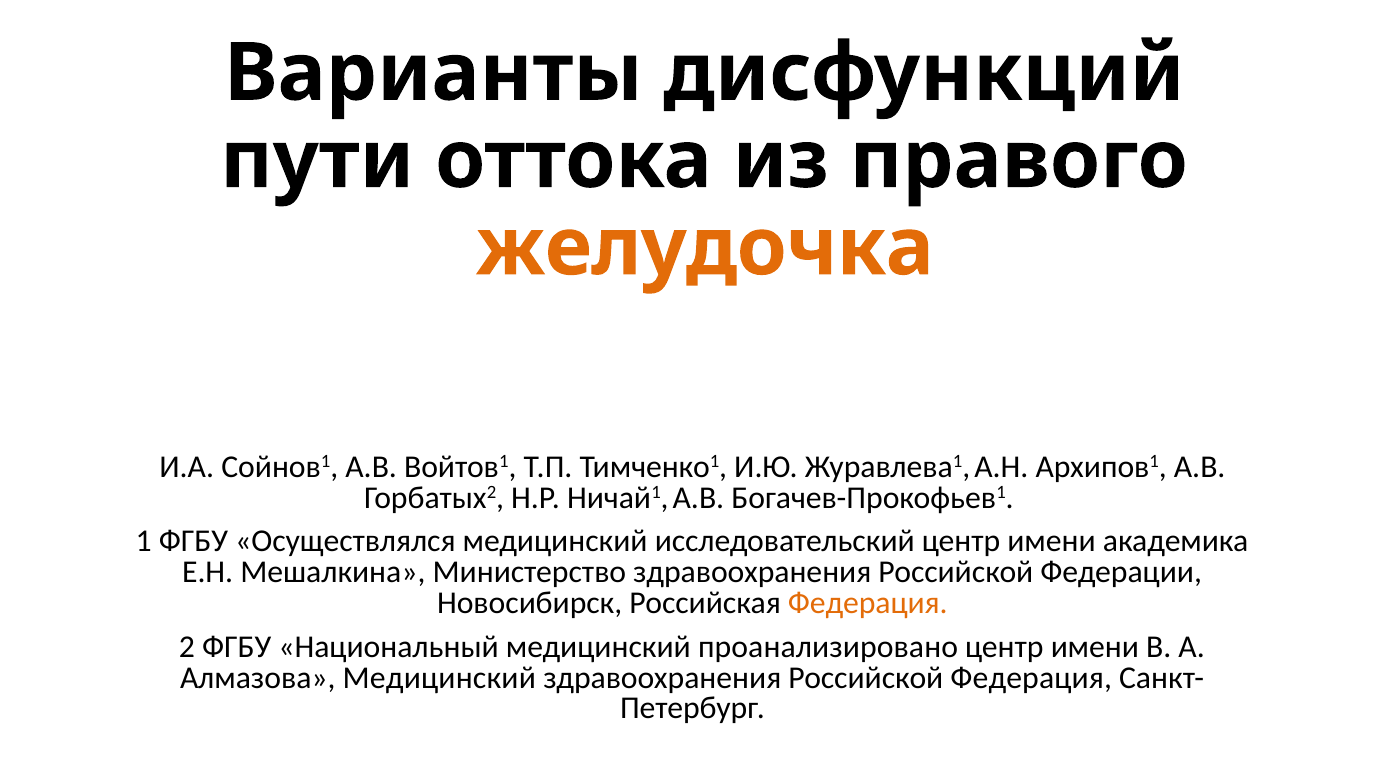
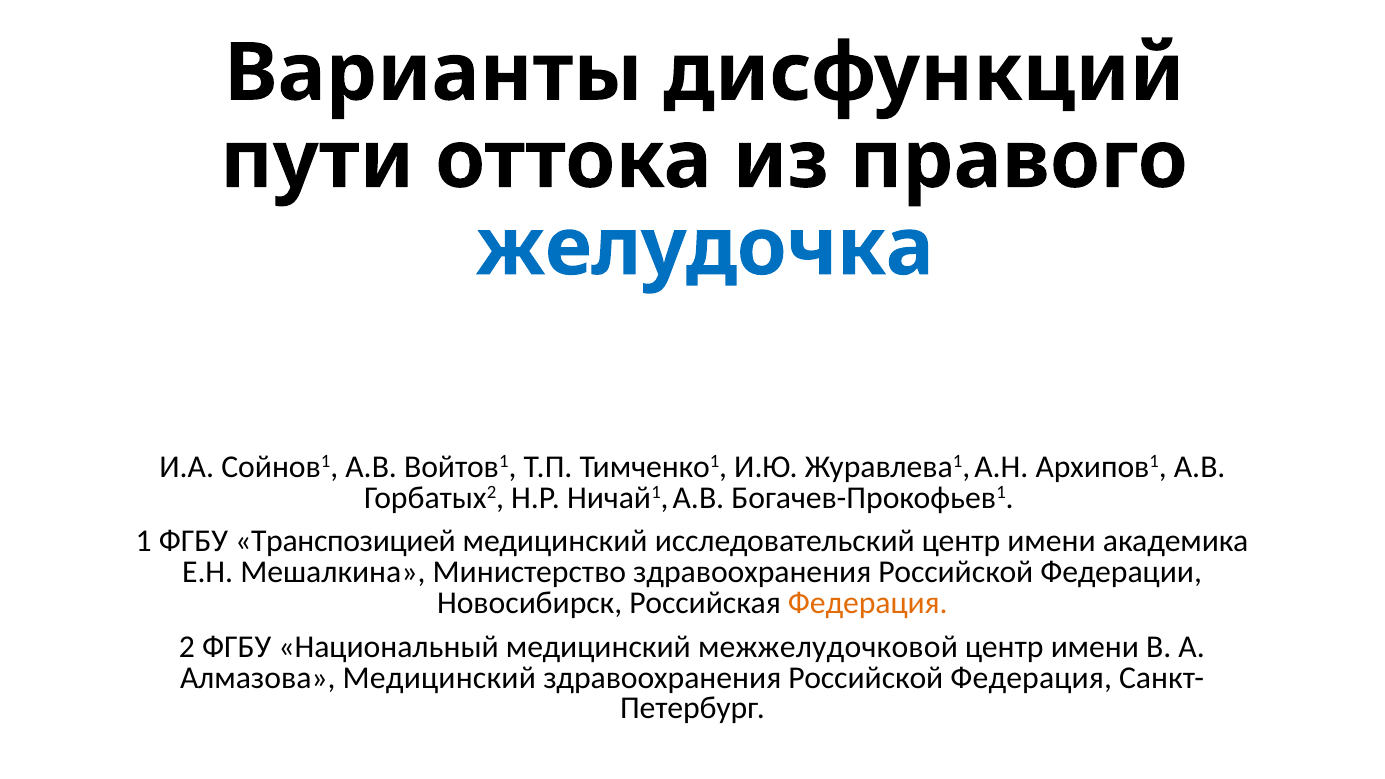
желудочка colour: orange -> blue (705, 248)
Осуществлялся: Осуществлялся -> Транспозицией (345, 541)
проанализировано: проанализировано -> межжелудочковой (828, 647)
